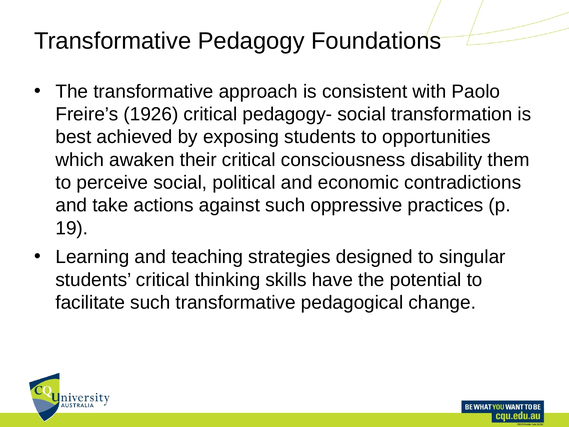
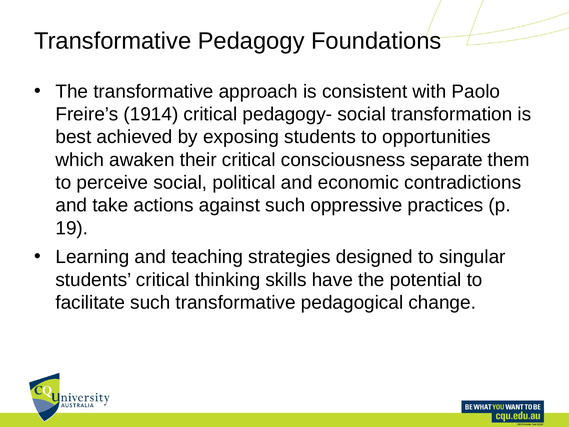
1926: 1926 -> 1914 (151, 114)
disability: disability -> separate (447, 160)
